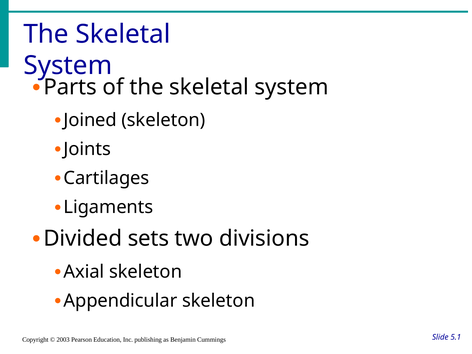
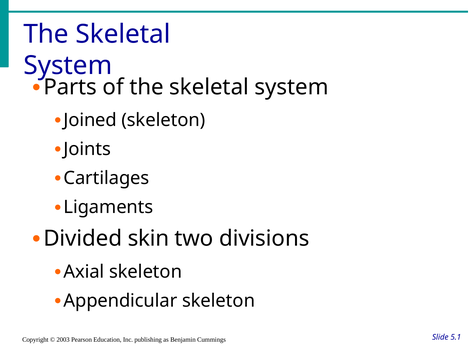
sets: sets -> skin (148, 238)
